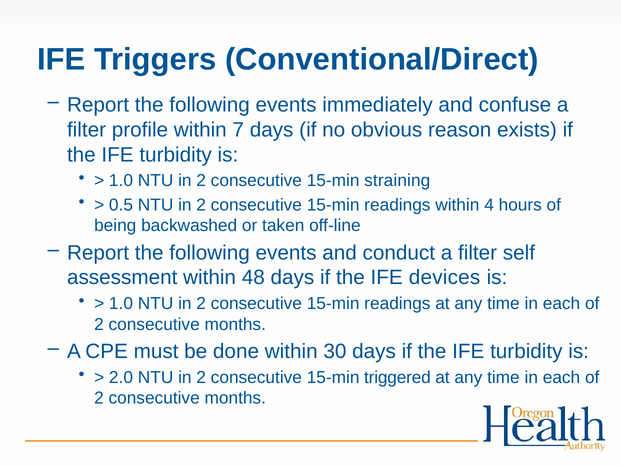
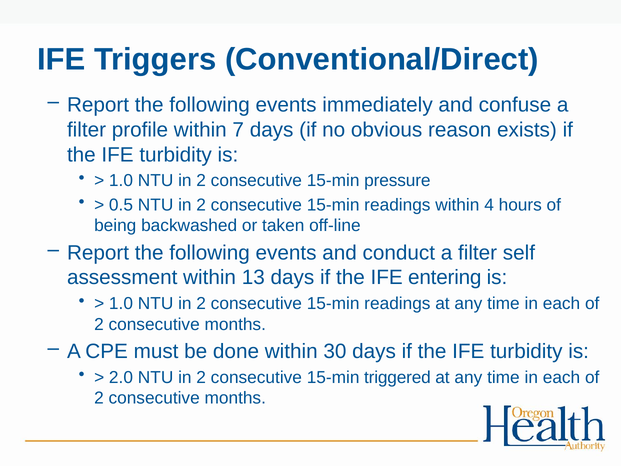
straining: straining -> pressure (397, 181)
48: 48 -> 13 (253, 277)
devices: devices -> entering (445, 277)
